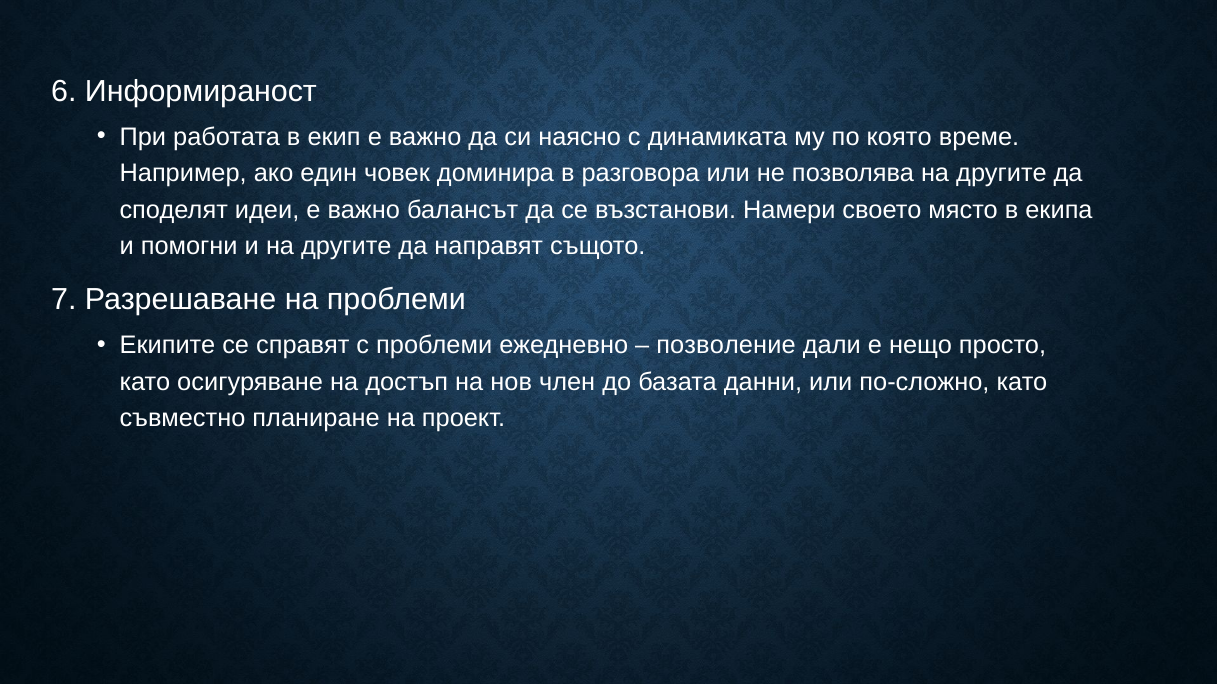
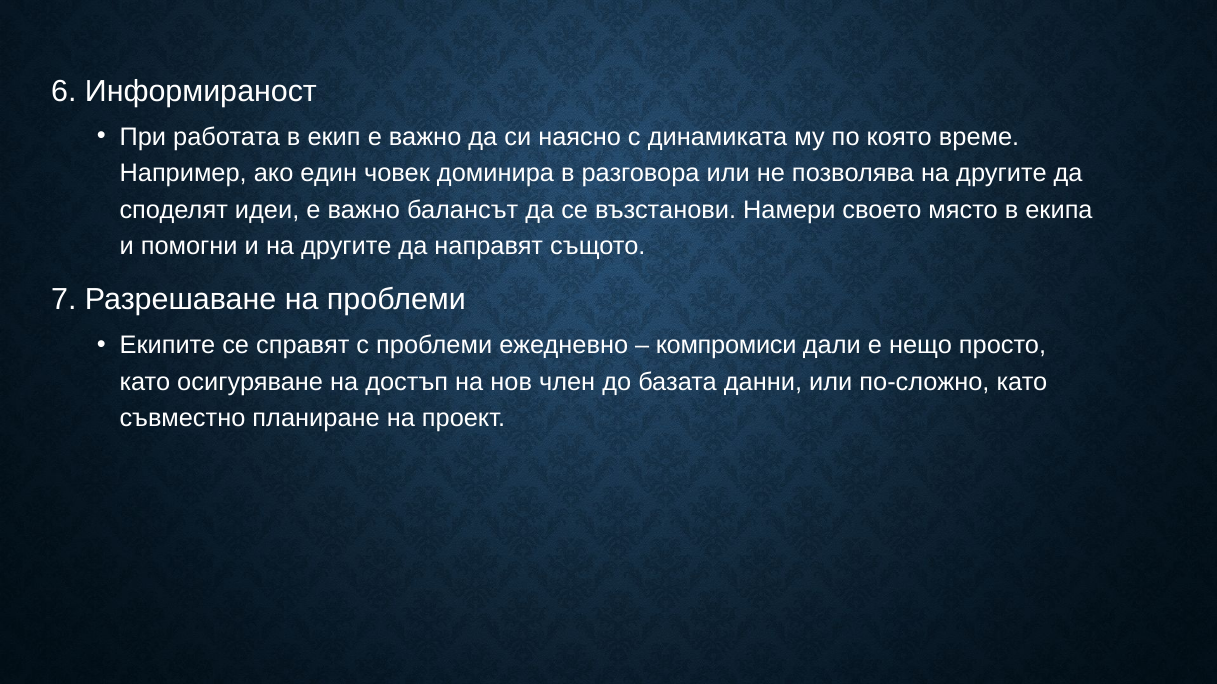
позволение: позволение -> компромиси (726, 346)
